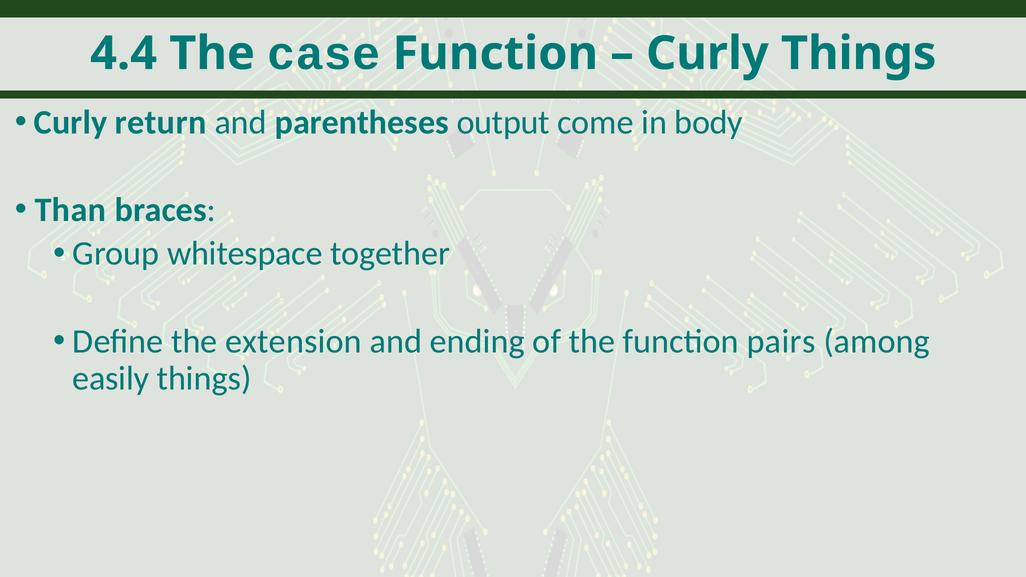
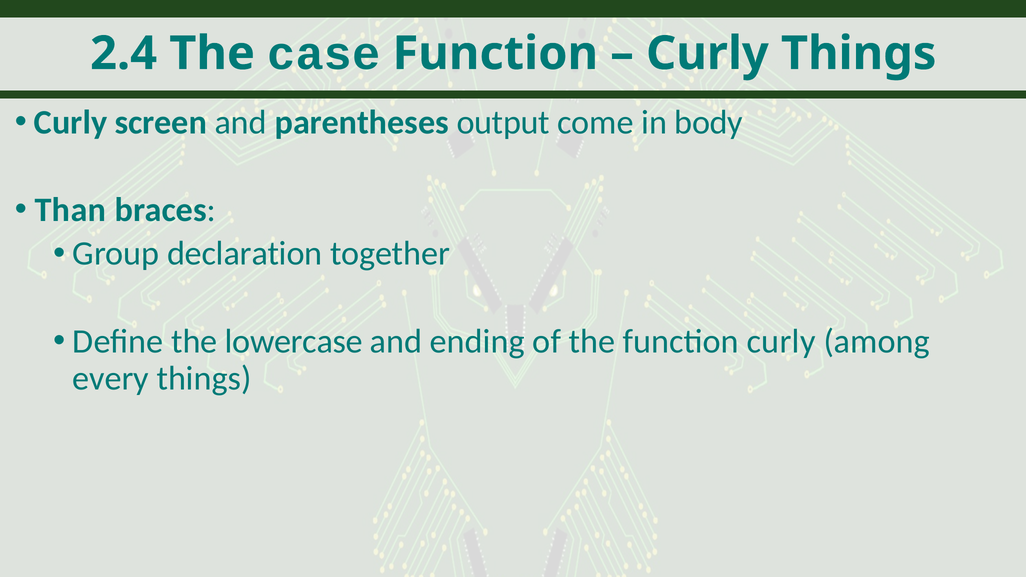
4.4: 4.4 -> 2.4 (124, 54)
return: return -> screen (161, 122)
whitespace: whitespace -> declaration (245, 254)
extension: extension -> lowercase (294, 341)
function pairs: pairs -> curly (781, 341)
easily: easily -> every (111, 378)
